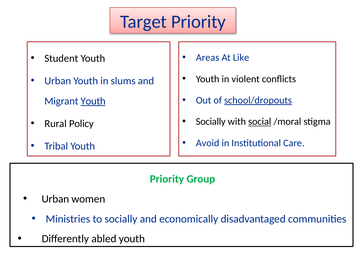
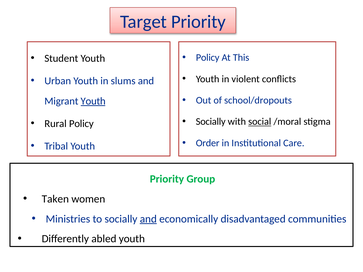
Areas: Areas -> Policy (208, 58)
Like: Like -> This (241, 58)
school/dropouts underline: present -> none (258, 100)
Avoid: Avoid -> Order (208, 143)
Urban: Urban -> Taken (55, 199)
and underline: none -> present (148, 219)
